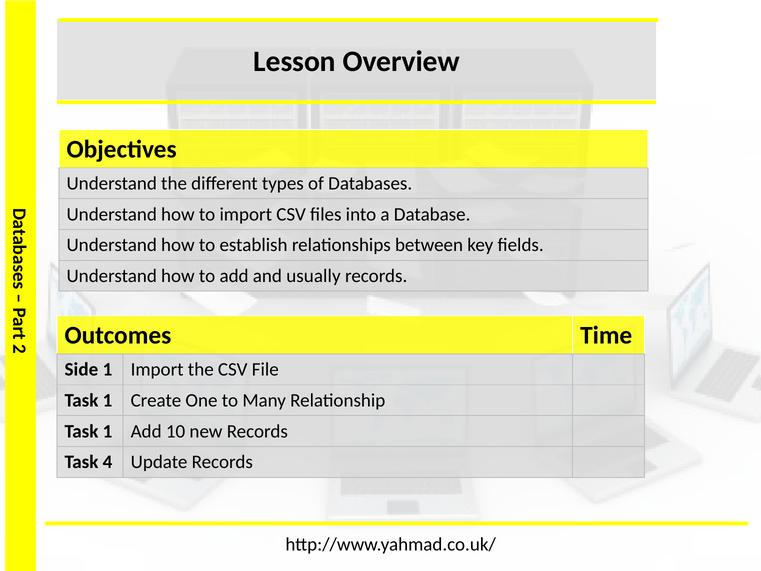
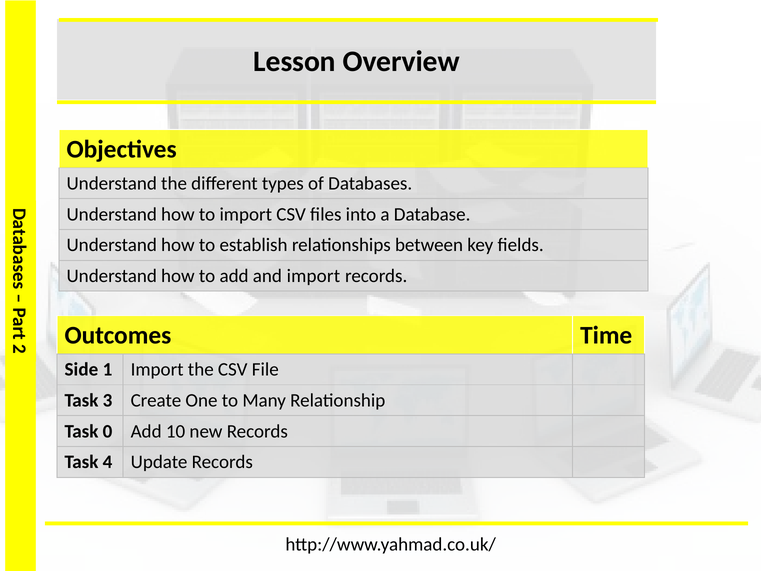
and usually: usually -> import (313, 276)
1: 1 -> 3 (108, 400)
1: 1 -> 0 (108, 431)
